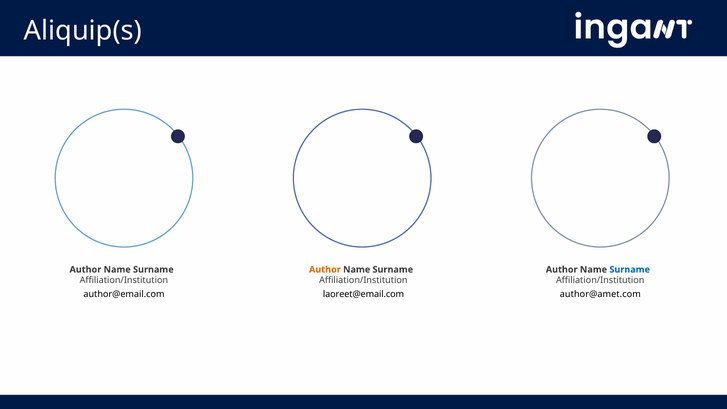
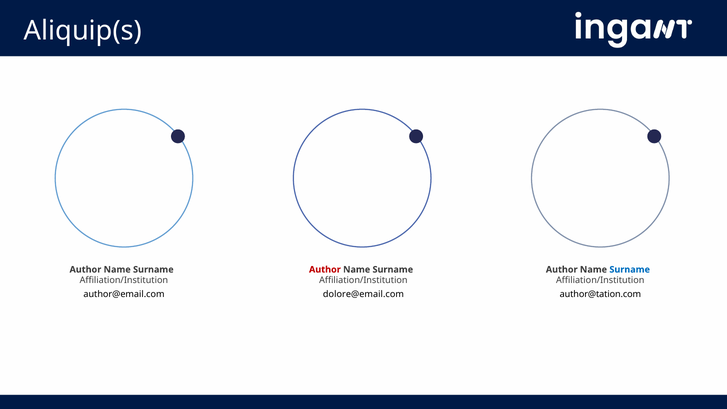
Author colour: orange -> red (325, 270)
laoreet@email.com: laoreet@email.com -> dolore@email.com (363, 294)
author@amet.com: author@amet.com -> author@tation.com (600, 294)
